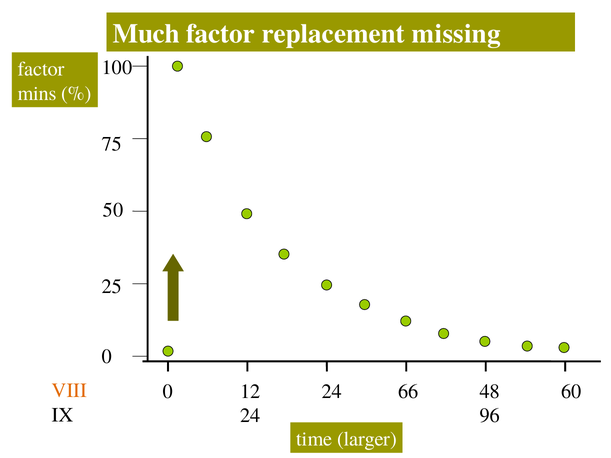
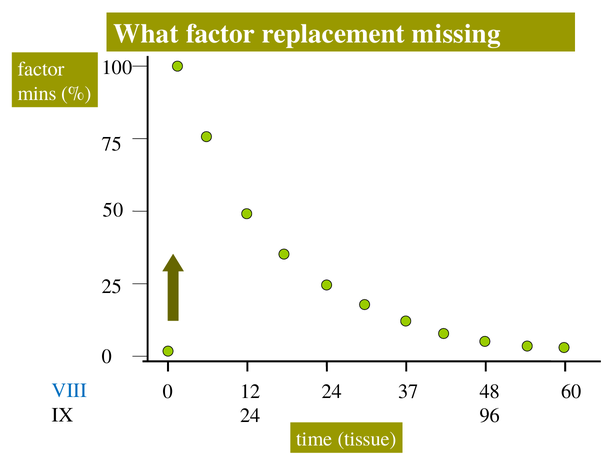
Much: Much -> What (146, 34)
VIII colour: orange -> blue (69, 391)
66: 66 -> 37 (408, 392)
larger: larger -> tissue (367, 439)
